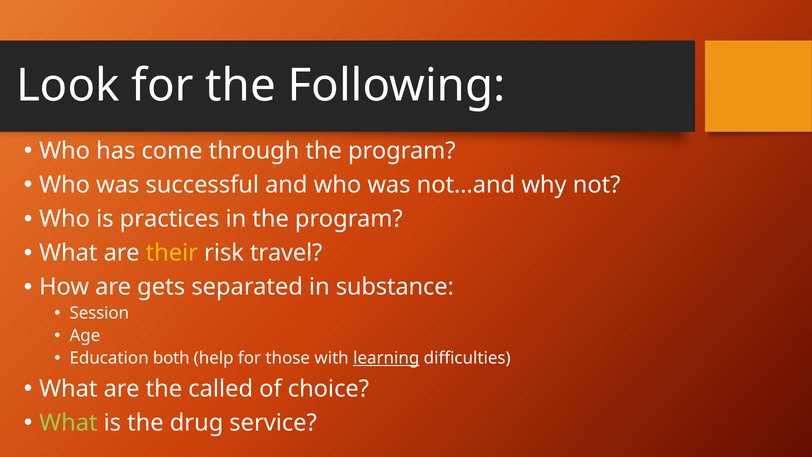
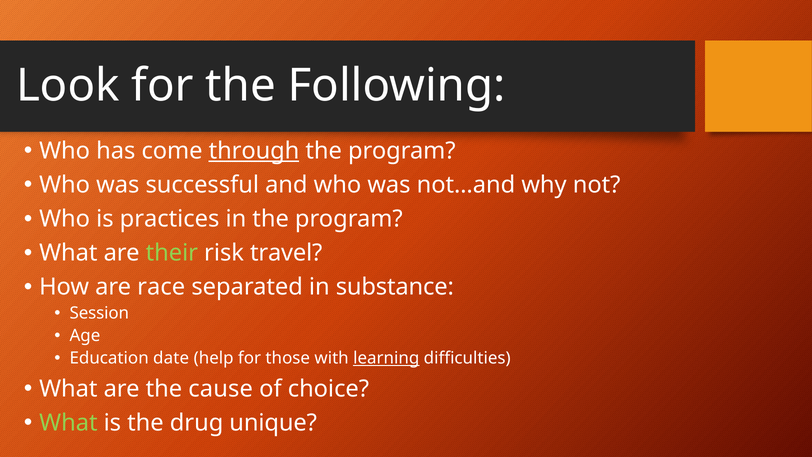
through underline: none -> present (254, 151)
their colour: yellow -> light green (172, 253)
gets: gets -> race (161, 287)
both: both -> date (171, 358)
called: called -> cause (221, 389)
service: service -> unique (273, 423)
